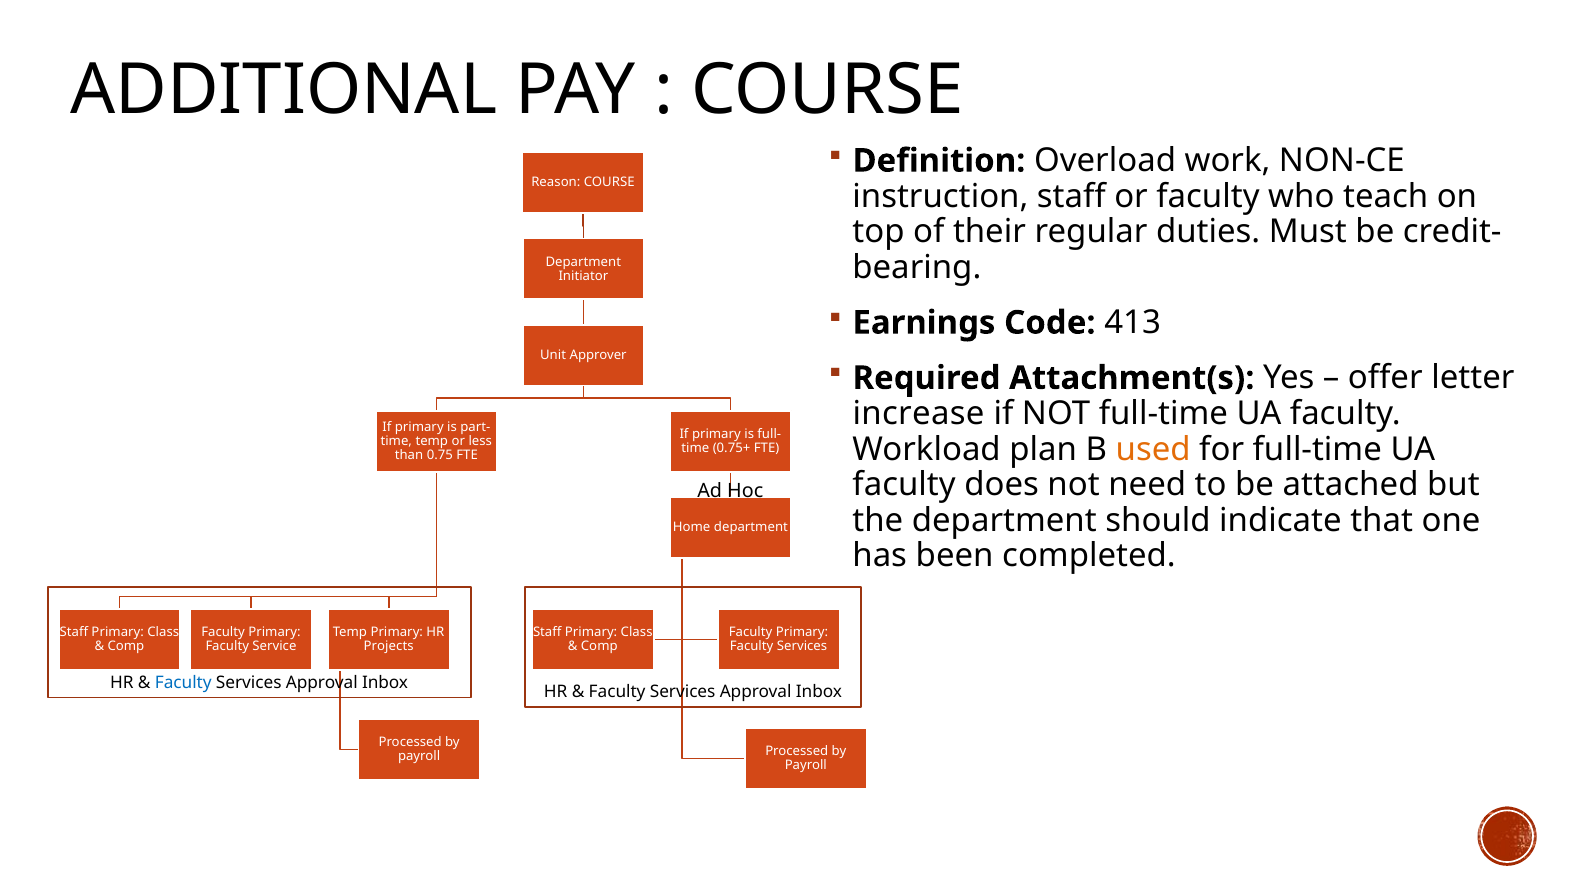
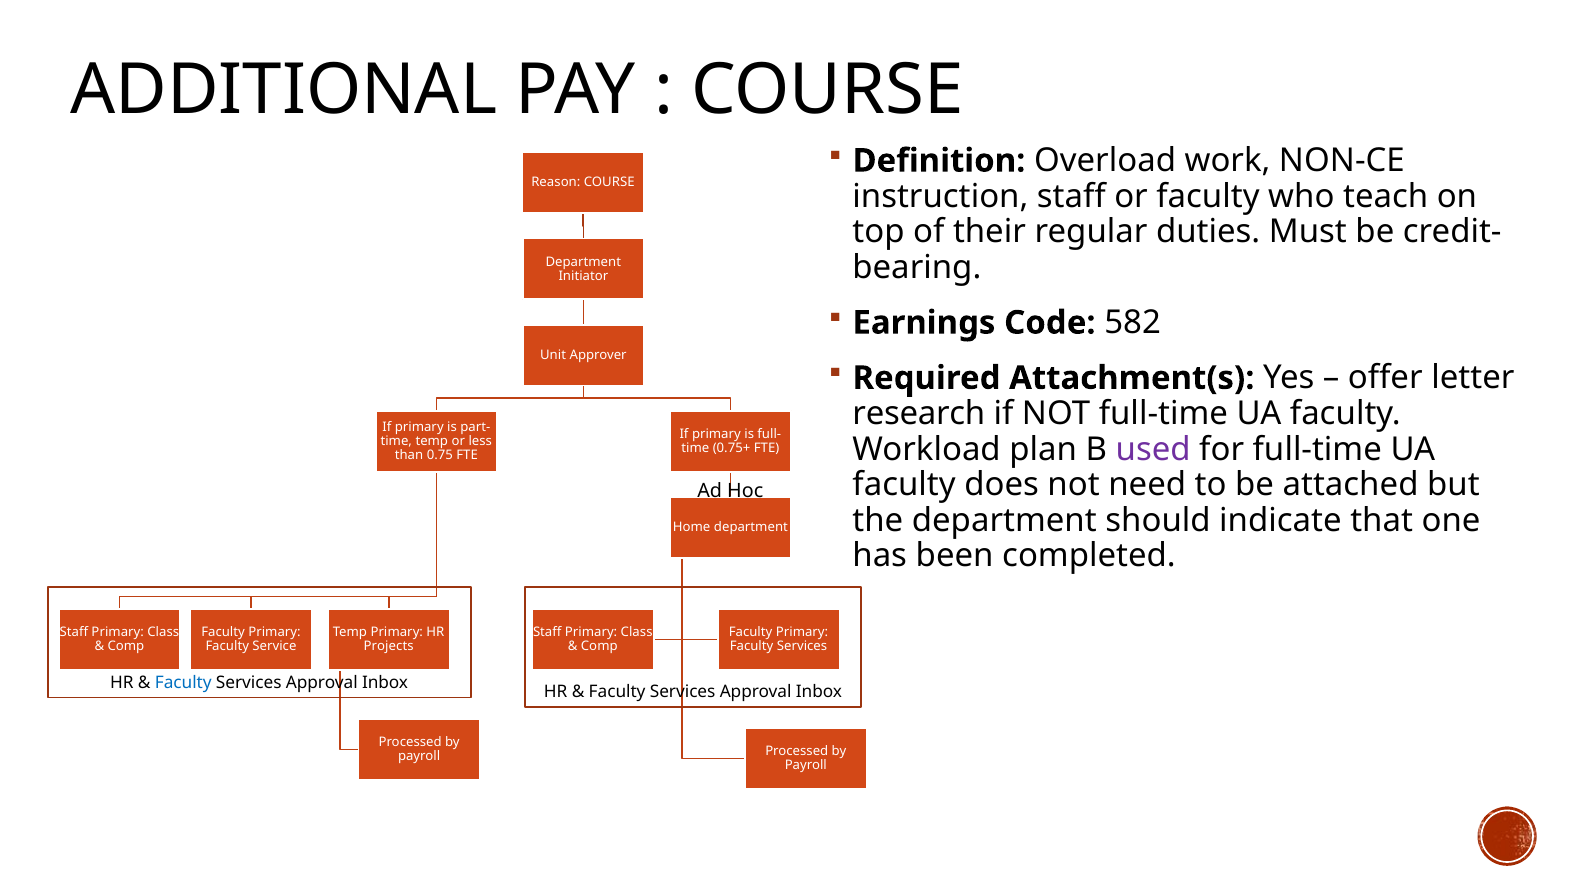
413: 413 -> 582 (1133, 323)
increase: increase -> research (919, 414)
used colour: orange -> purple (1153, 450)
